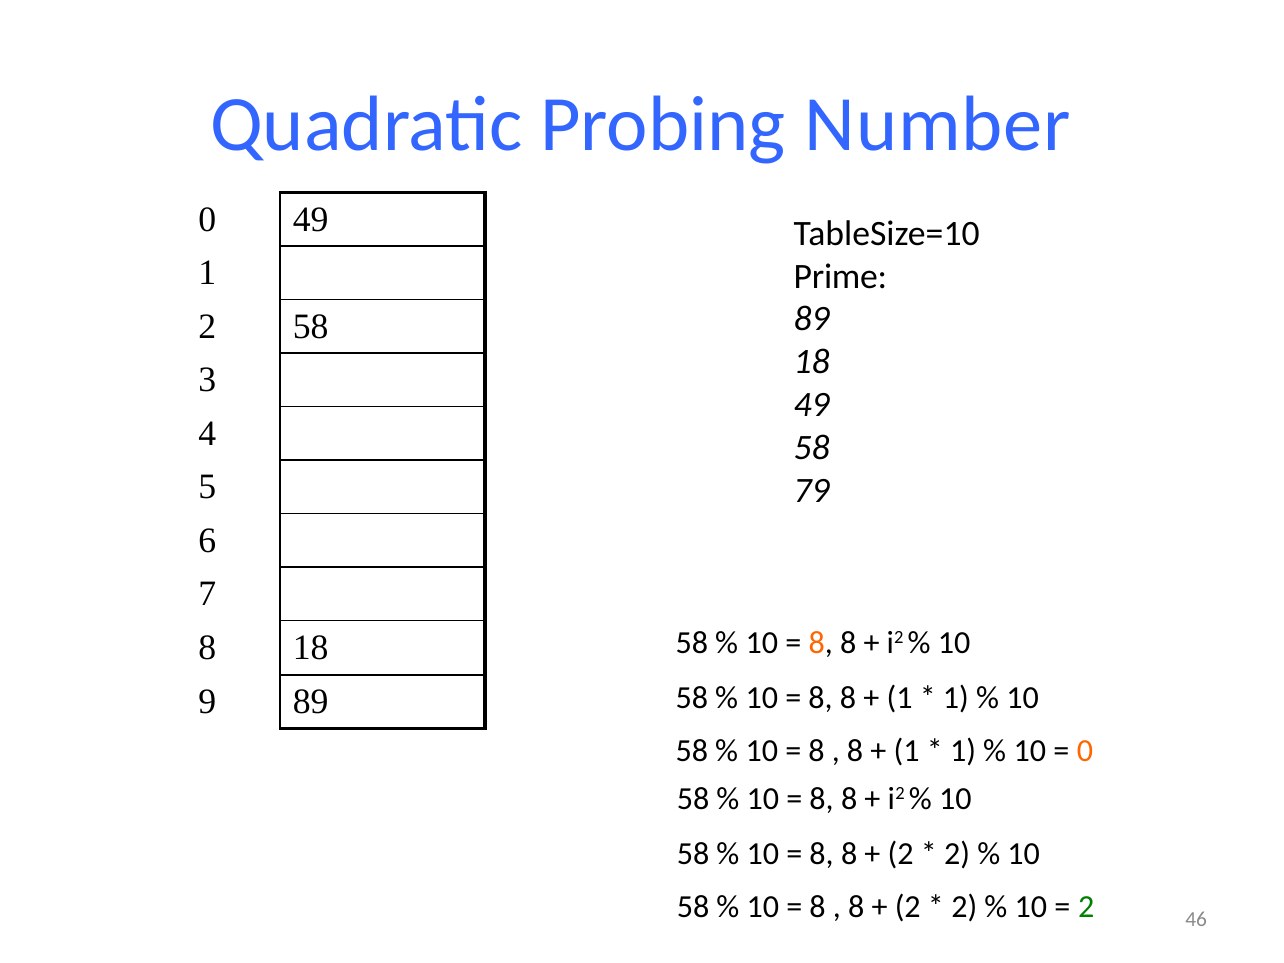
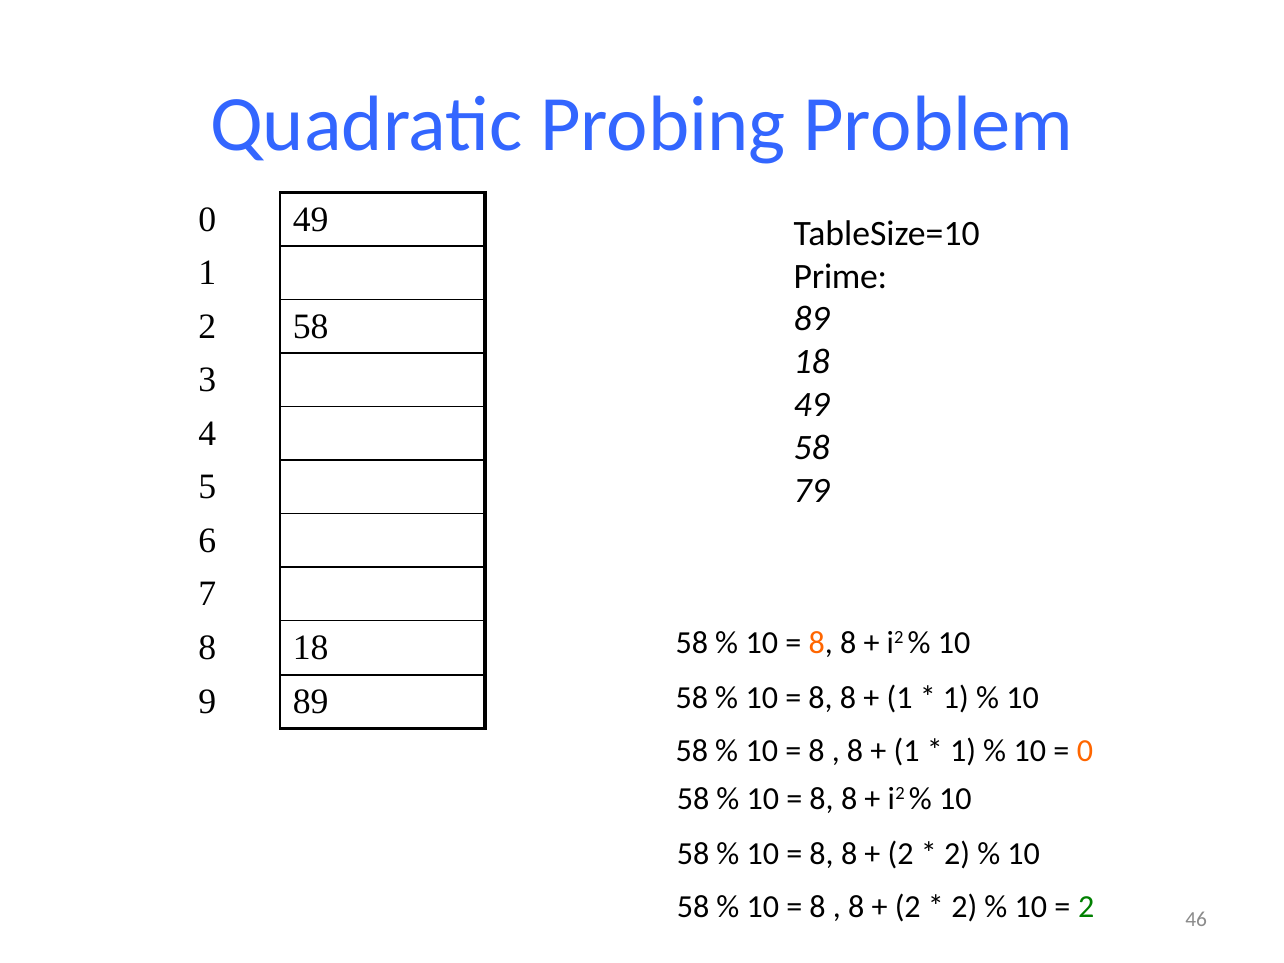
Number: Number -> Problem (938, 124)
